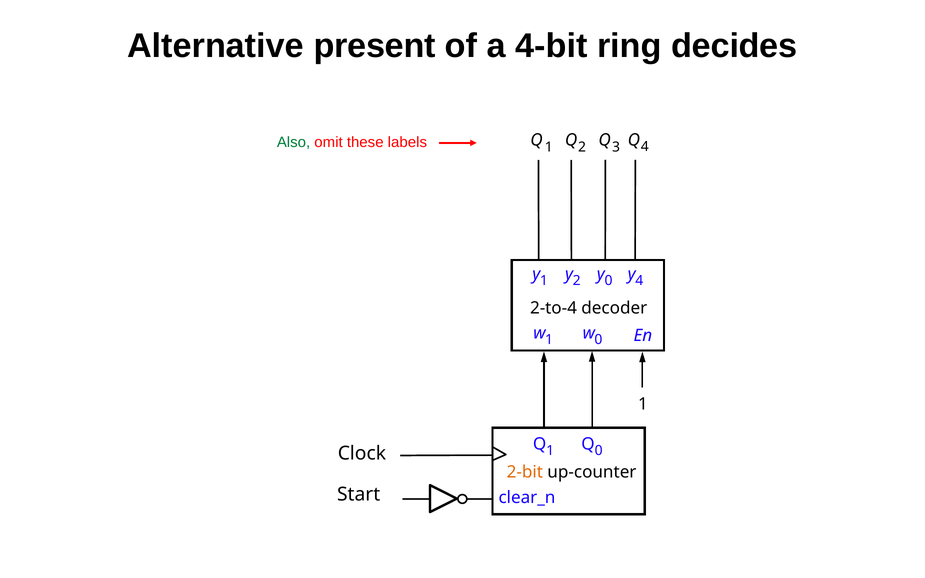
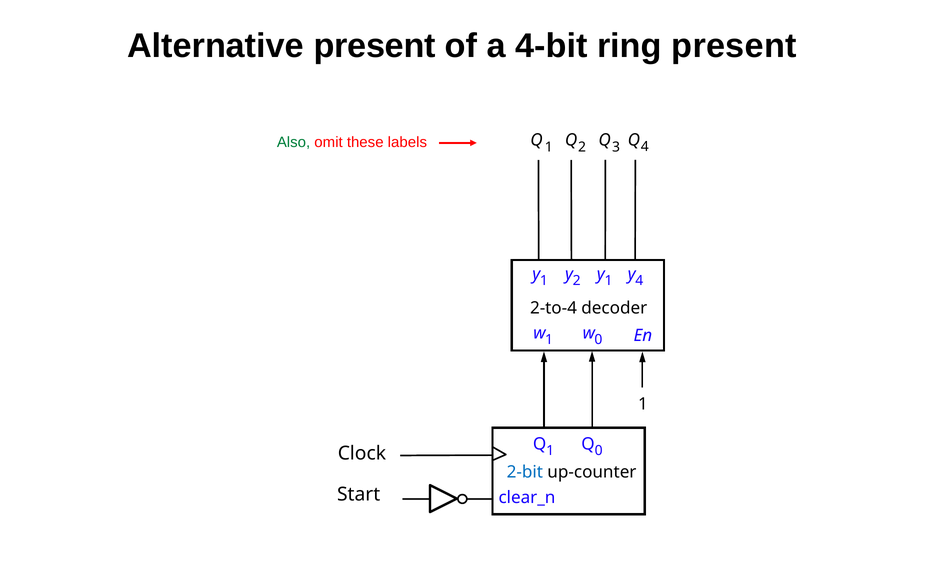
ring decides: decides -> present (734, 46)
2 y 0: 0 -> 1 (609, 281)
2-bit colour: orange -> blue (525, 472)
